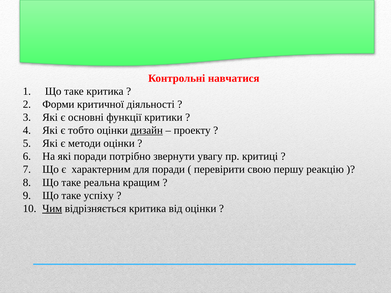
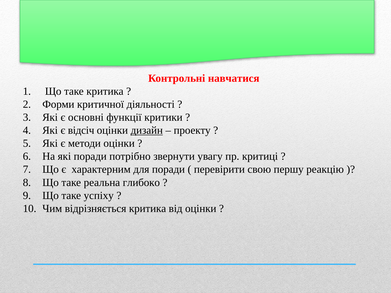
тобто: тобто -> відсіч (81, 130)
кращим: кращим -> глибоко (141, 183)
Чим underline: present -> none (52, 209)
